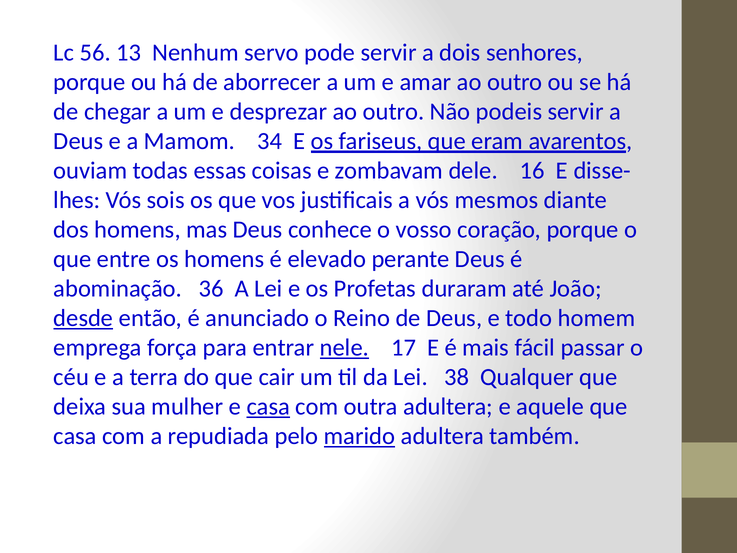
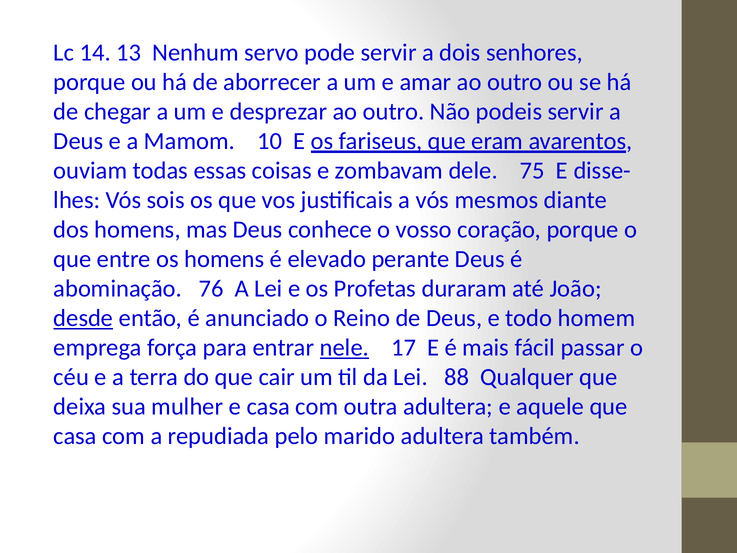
56: 56 -> 14 (95, 53)
34: 34 -> 10 (270, 141)
16: 16 -> 75 (532, 171)
36: 36 -> 76 (211, 289)
38: 38 -> 88 (457, 377)
casa underline: present -> none (268, 407)
marido underline: present -> none (360, 436)
